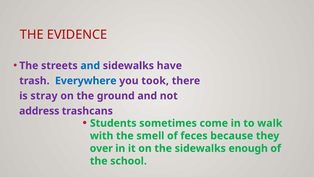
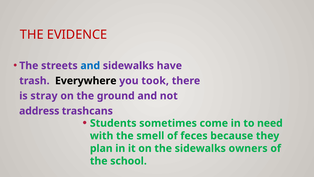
Everywhere colour: blue -> black (86, 81)
walk: walk -> need (270, 123)
over: over -> plan (101, 148)
enough: enough -> owners (248, 148)
